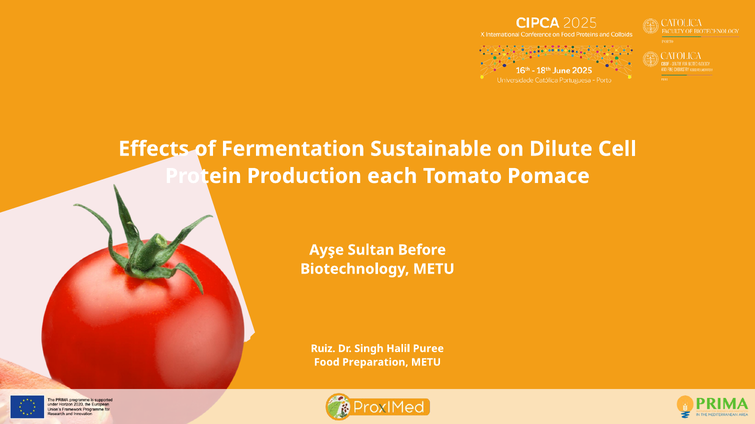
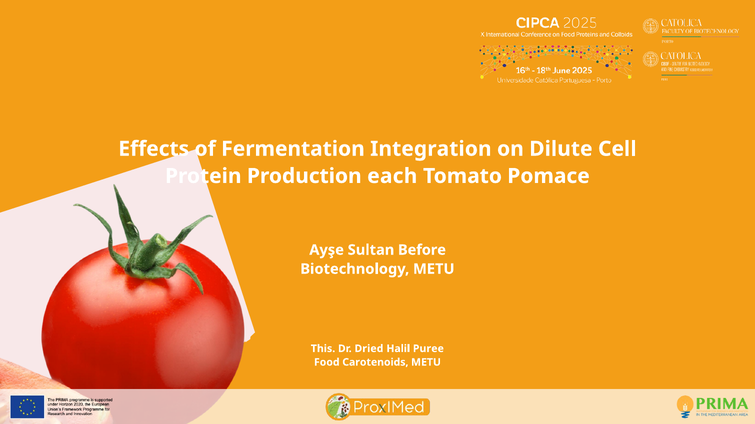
Sustainable: Sustainable -> Integration (431, 149)
Ruiz: Ruiz -> This (323, 349)
Singh: Singh -> Dried (369, 349)
Preparation: Preparation -> Carotenoids (375, 363)
